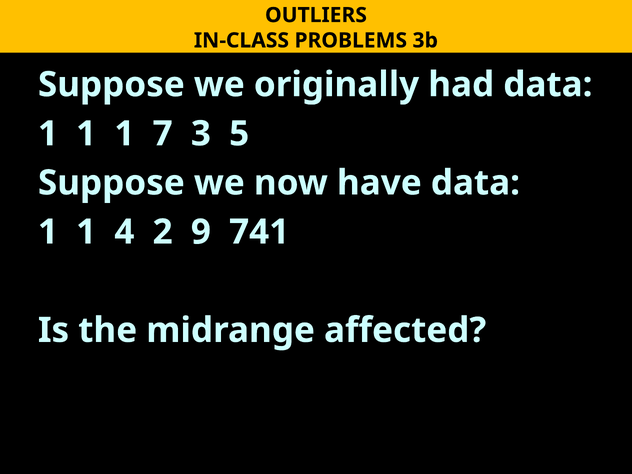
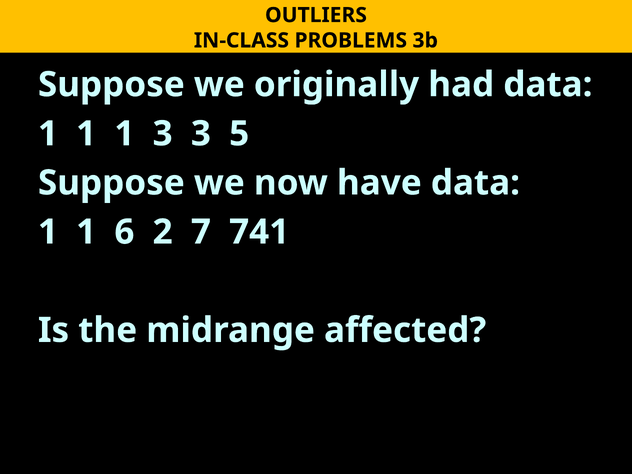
1 7: 7 -> 3 (163, 134)
4: 4 -> 6 (124, 232)
9: 9 -> 7 (201, 232)
